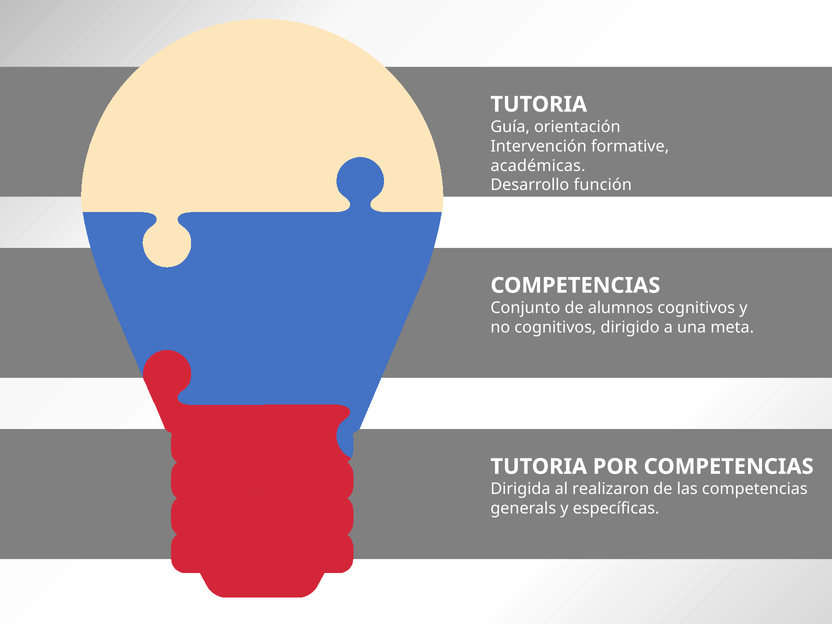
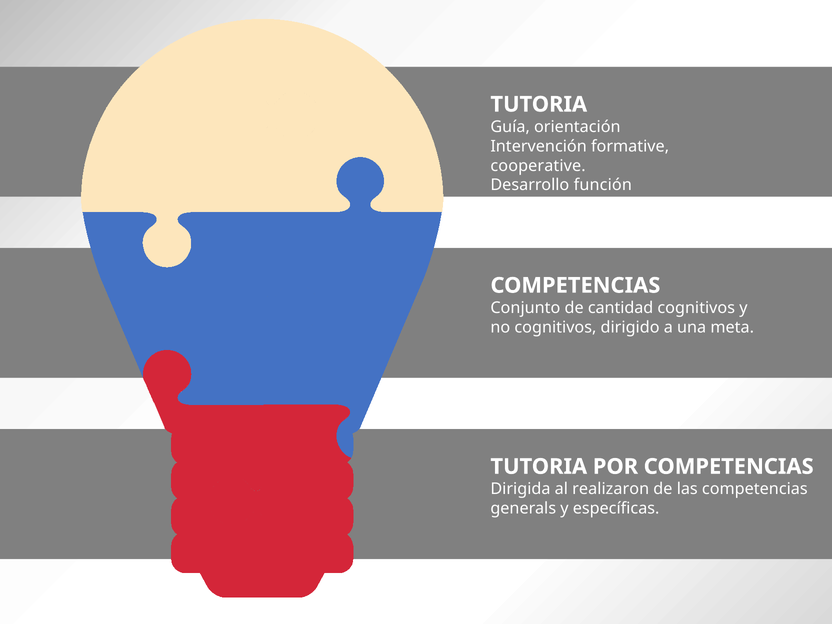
académicas: académicas -> cooperative (538, 166)
alumnos: alumnos -> cantidad (621, 308)
